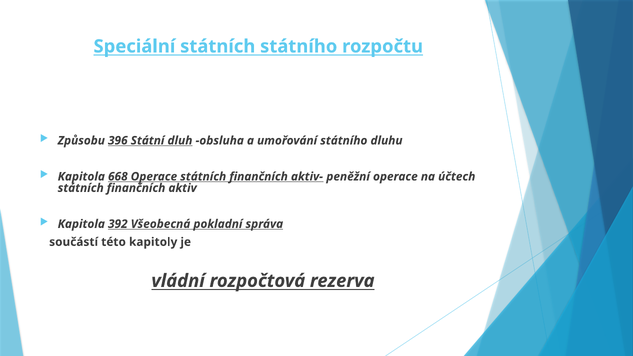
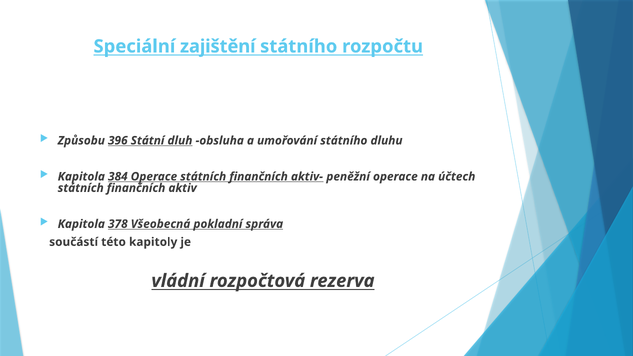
Speciální státních: státních -> zajištění (218, 46)
668: 668 -> 384 (118, 177)
392: 392 -> 378 (118, 224)
